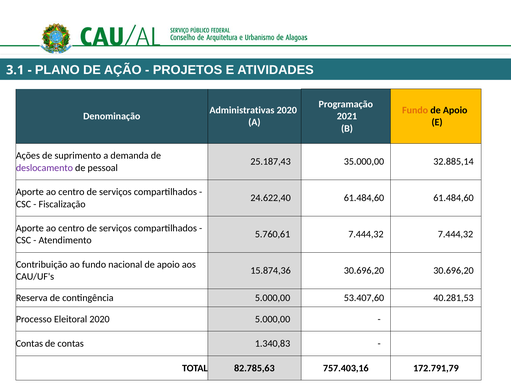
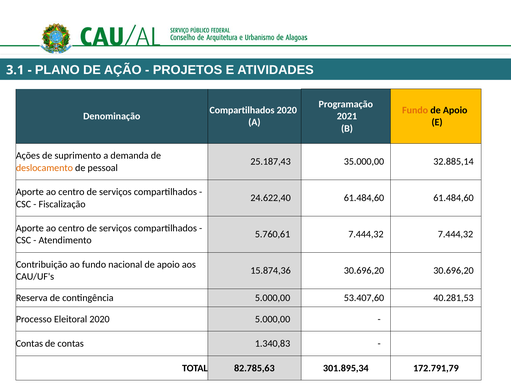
Administrativas: Administrativas -> Compartilhados (242, 110)
deslocamento colour: purple -> orange (44, 168)
757.403,16: 757.403,16 -> 301.895,34 (346, 368)
